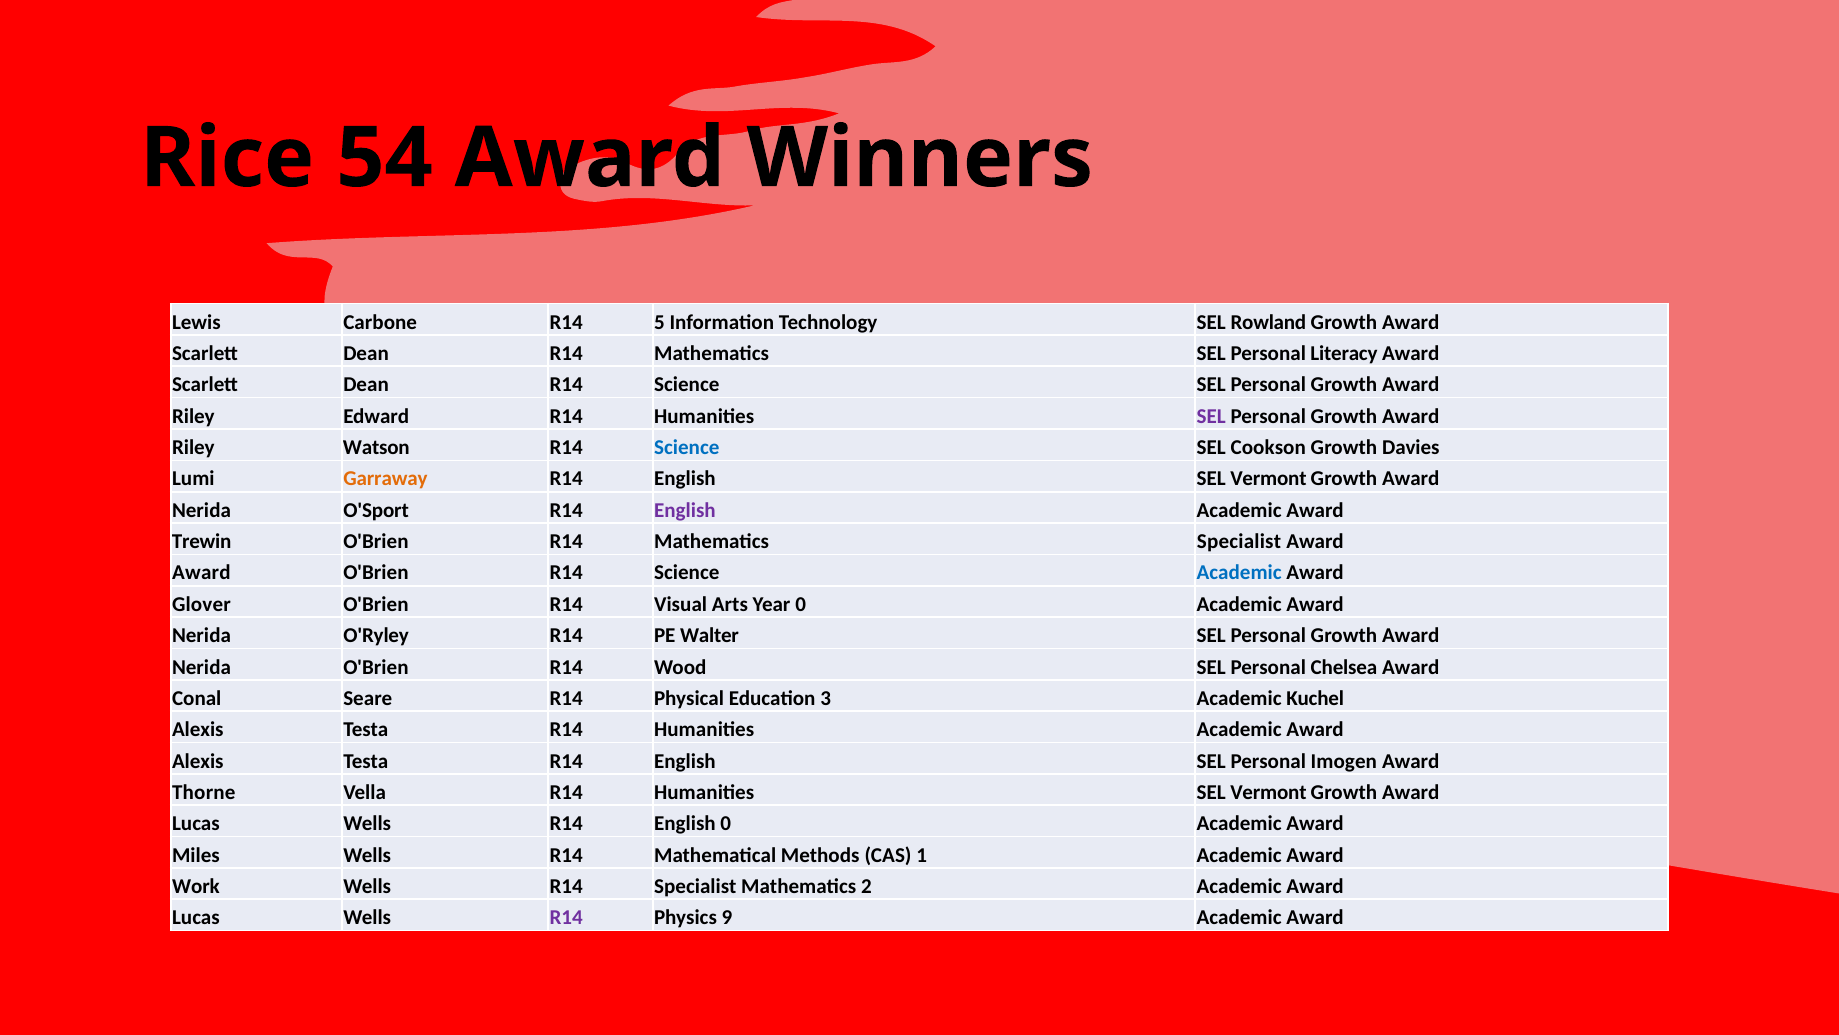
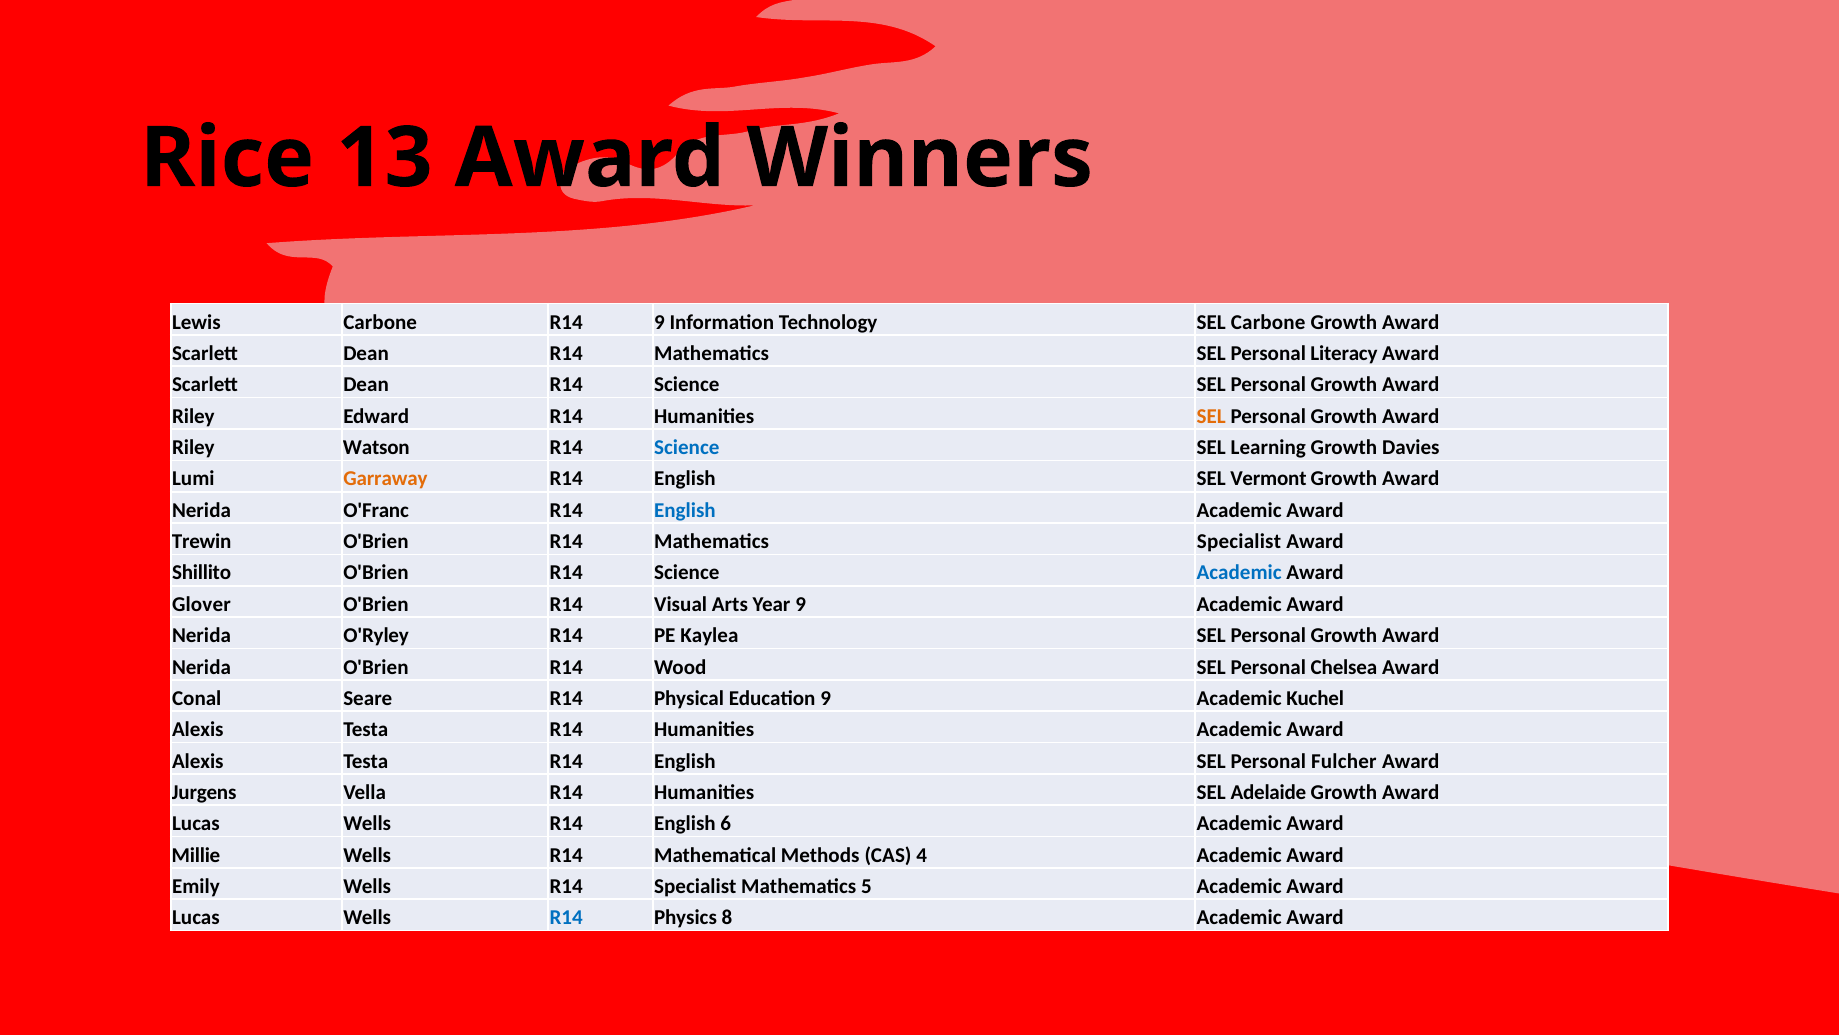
54: 54 -> 13 (385, 158)
R14 5: 5 -> 9 (659, 322)
SEL Rowland: Rowland -> Carbone (1268, 322)
SEL colour: purple -> orange (1211, 416)
Cookson: Cookson -> Learning (1268, 447)
O'Sport: O'Sport -> O'Franc (376, 510)
English colour: purple -> blue (685, 510)
Award: Award -> Shillito (202, 573)
Year 0: 0 -> 9 (801, 604)
Walter: Walter -> Kaylea (709, 635)
Education 3: 3 -> 9 (826, 698)
Imogen: Imogen -> Fulcher (1344, 761)
Thorne: Thorne -> Jurgens (204, 792)
Humanities SEL Vermont: Vermont -> Adelaide (1268, 792)
English 0: 0 -> 6 (726, 823)
Miles: Miles -> Millie (196, 855)
1: 1 -> 4 (922, 855)
Work: Work -> Emily (196, 886)
2: 2 -> 5 (866, 886)
R14 colour: purple -> blue (566, 917)
9: 9 -> 8 (727, 917)
